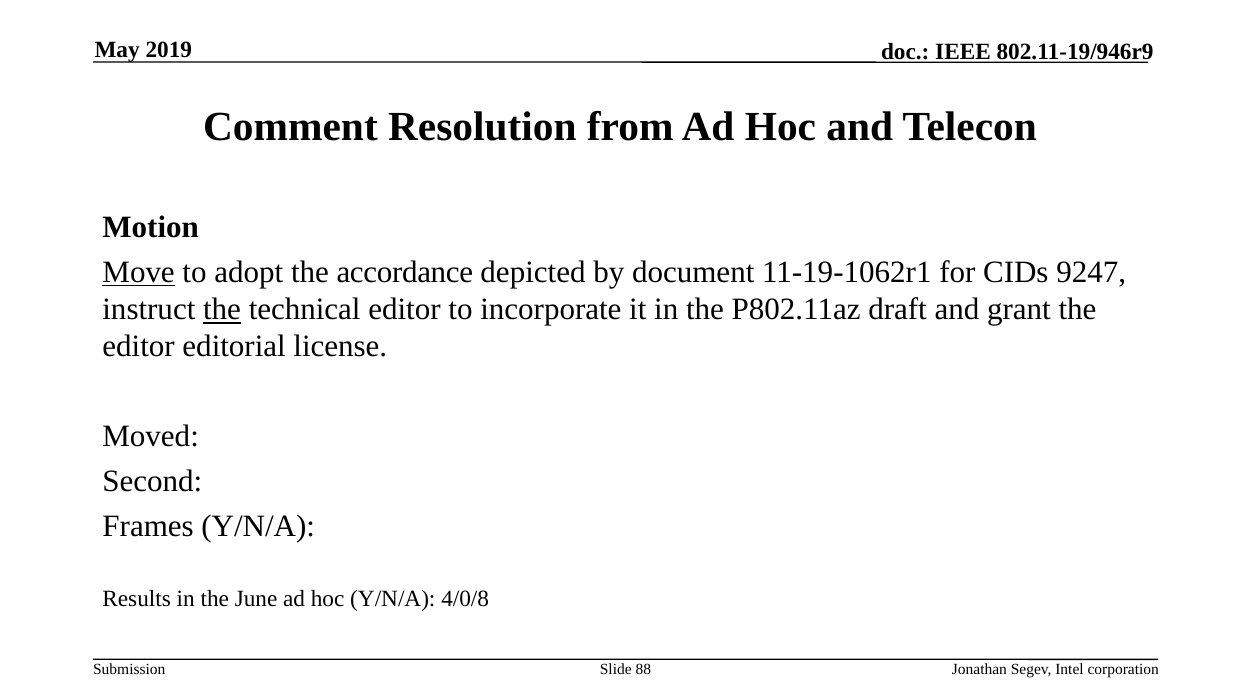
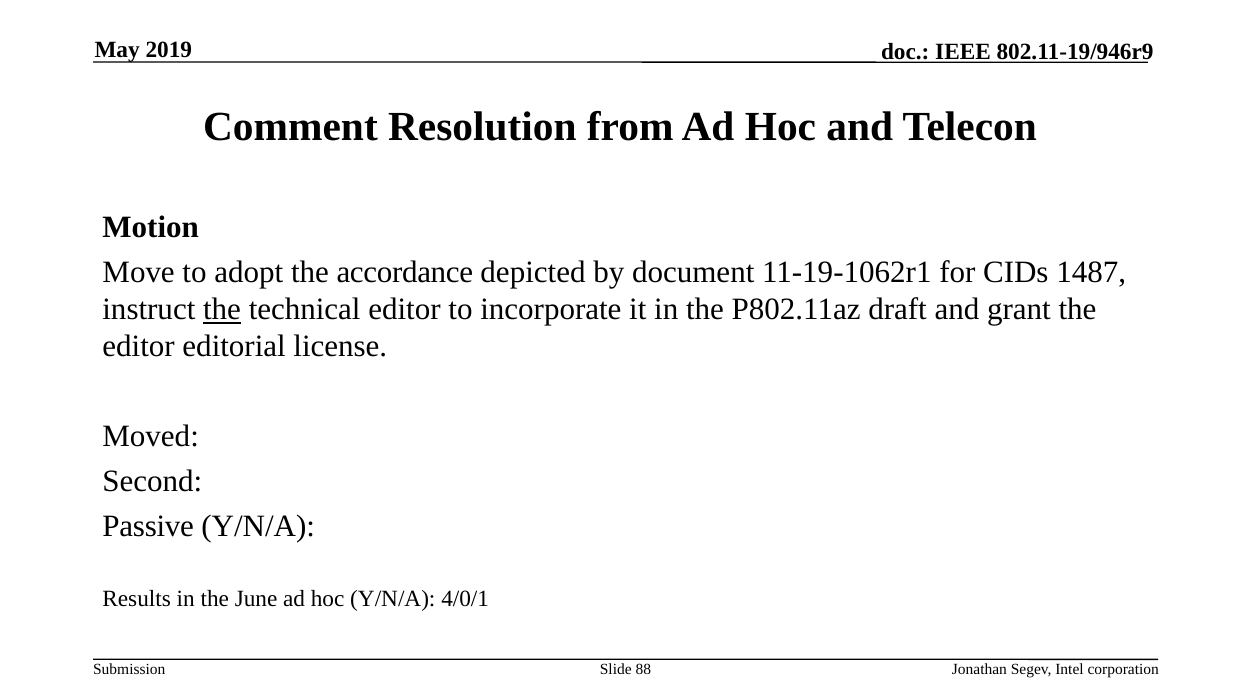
Move underline: present -> none (139, 272)
9247: 9247 -> 1487 (1091, 272)
Frames: Frames -> Passive (148, 527)
4/0/8: 4/0/8 -> 4/0/1 (465, 599)
